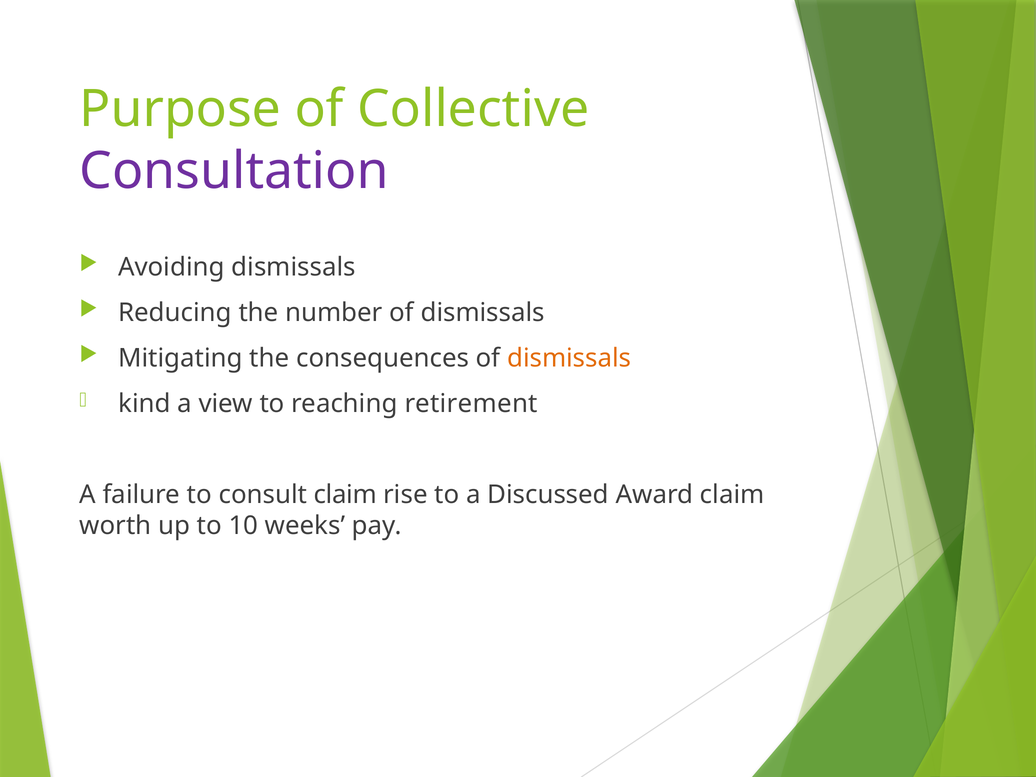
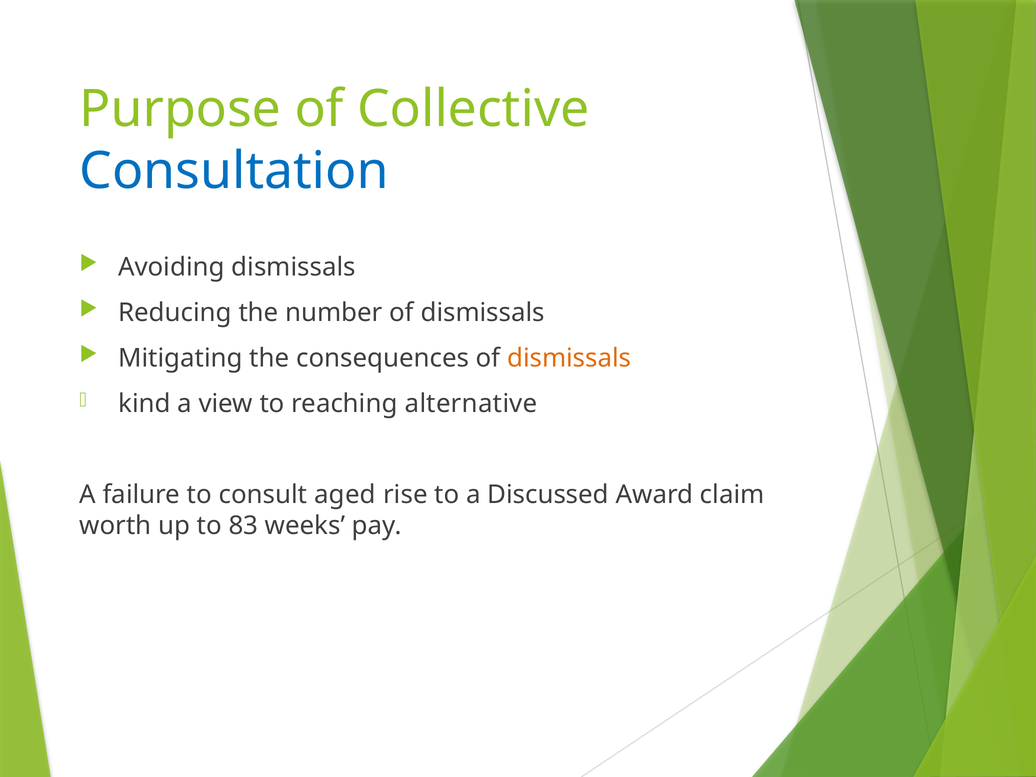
Consultation colour: purple -> blue (234, 171)
retirement: retirement -> alternative (471, 404)
consult claim: claim -> aged (345, 495)
10: 10 -> 83 (243, 526)
